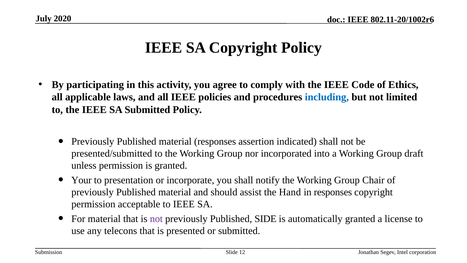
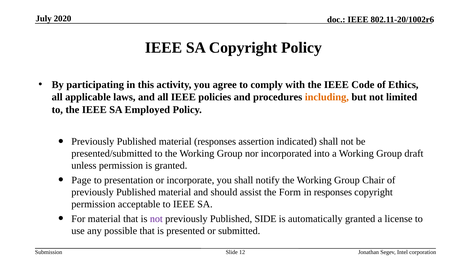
including colour: blue -> orange (327, 97)
SA Submitted: Submitted -> Employed (147, 110)
Your: Your -> Page (81, 180)
Hand: Hand -> Form (290, 192)
telecons: telecons -> possible (121, 231)
